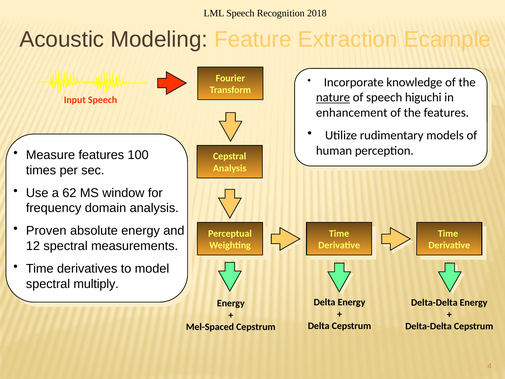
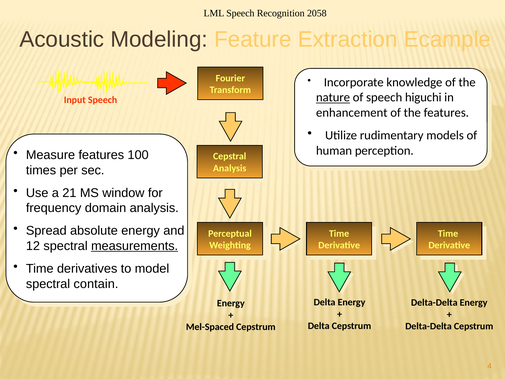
2018: 2018 -> 2058 (317, 13)
62: 62 -> 21 (69, 193)
Proven: Proven -> Spread (46, 231)
measurements underline: none -> present (135, 246)
multiply: multiply -> contain (96, 284)
